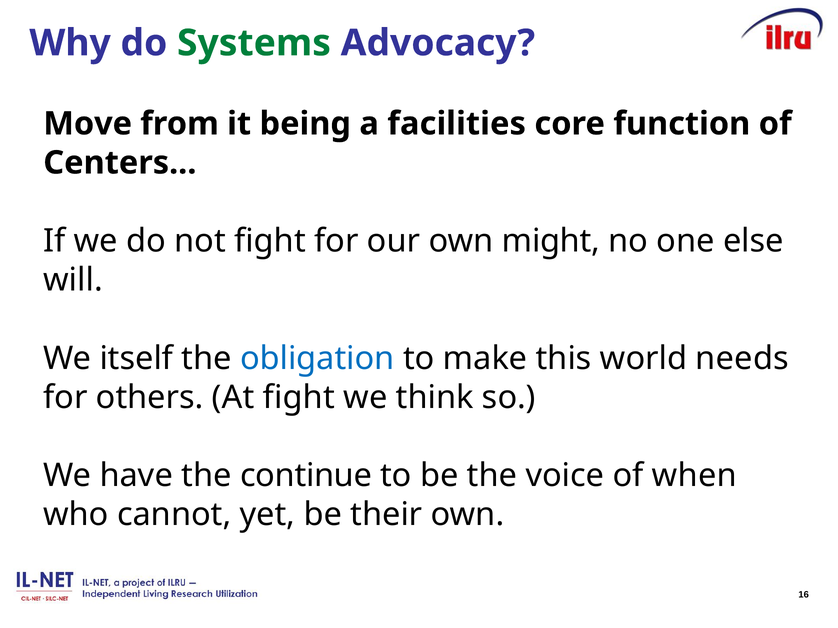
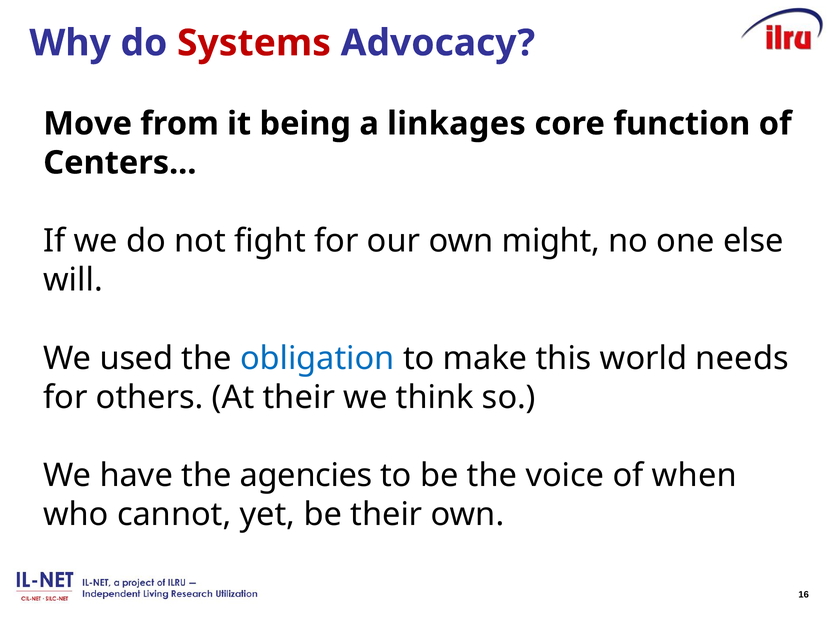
Systems colour: green -> red (254, 43)
facilities: facilities -> linkages (457, 124)
itself: itself -> used (136, 359)
At fight: fight -> their (299, 398)
continue: continue -> agencies (306, 476)
